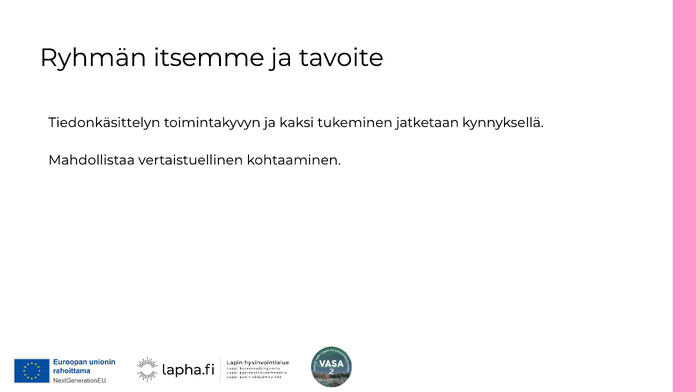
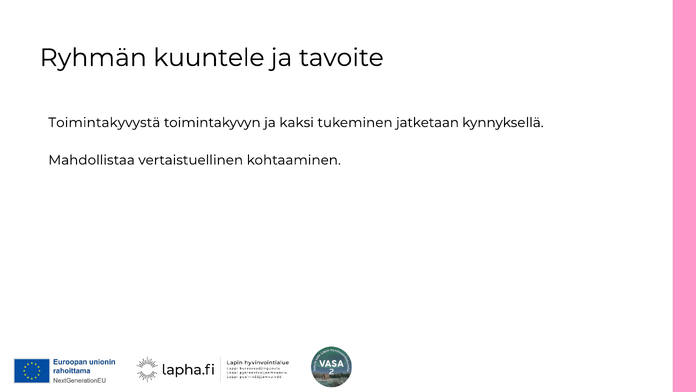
itsemme: itsemme -> kuuntele (209, 58)
Tiedonkäsittelyn: Tiedonkäsittelyn -> Toimintakyvystä (104, 122)
